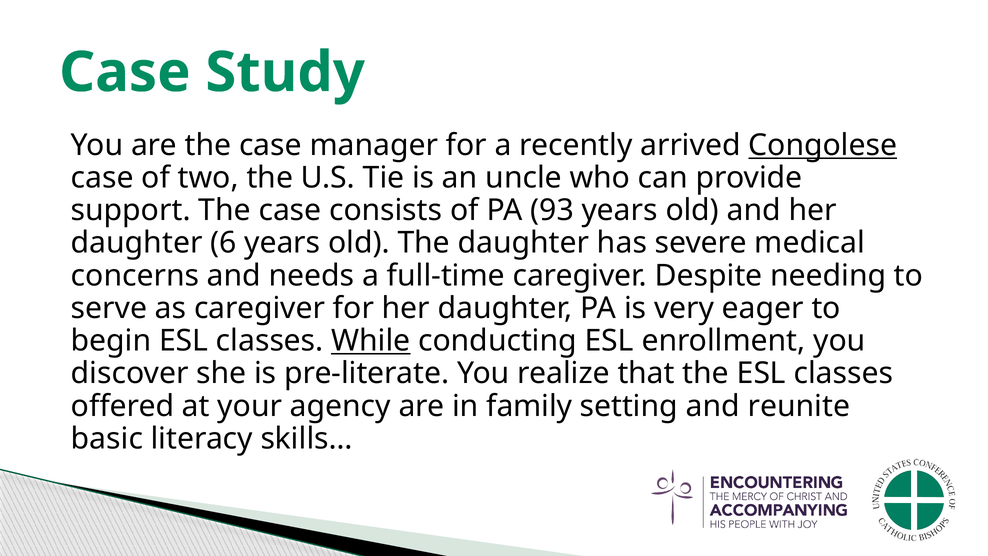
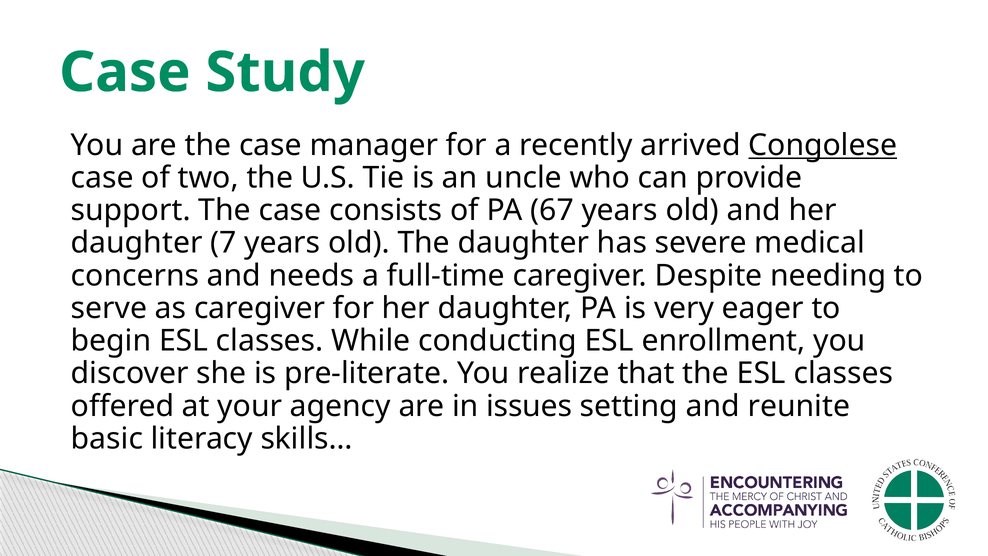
93: 93 -> 67 (552, 210)
6: 6 -> 7 (223, 243)
While underline: present -> none (371, 341)
family: family -> issues (529, 406)
